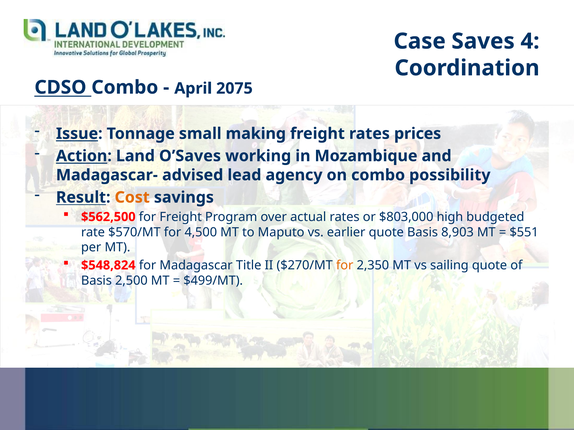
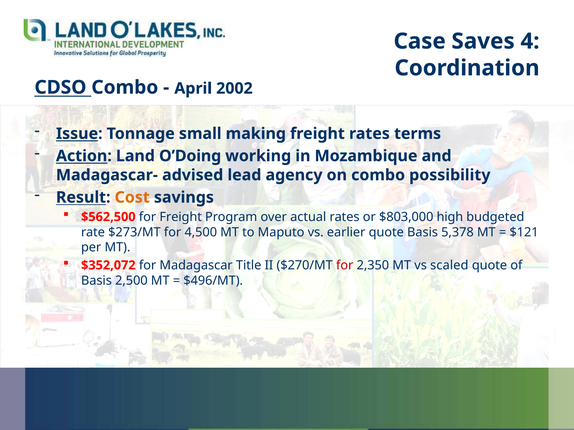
2075: 2075 -> 2002 (234, 88)
prices: prices -> terms (418, 134)
O’Saves: O’Saves -> O’Doing (190, 156)
$570/MT: $570/MT -> $273/MT (134, 232)
8,903: 8,903 -> 5,378 (457, 232)
$551: $551 -> $121 (524, 232)
$548,824: $548,824 -> $352,072 (108, 266)
for colour: orange -> red (345, 266)
sailing: sailing -> scaled (449, 266)
$499/MT: $499/MT -> $496/MT (213, 281)
